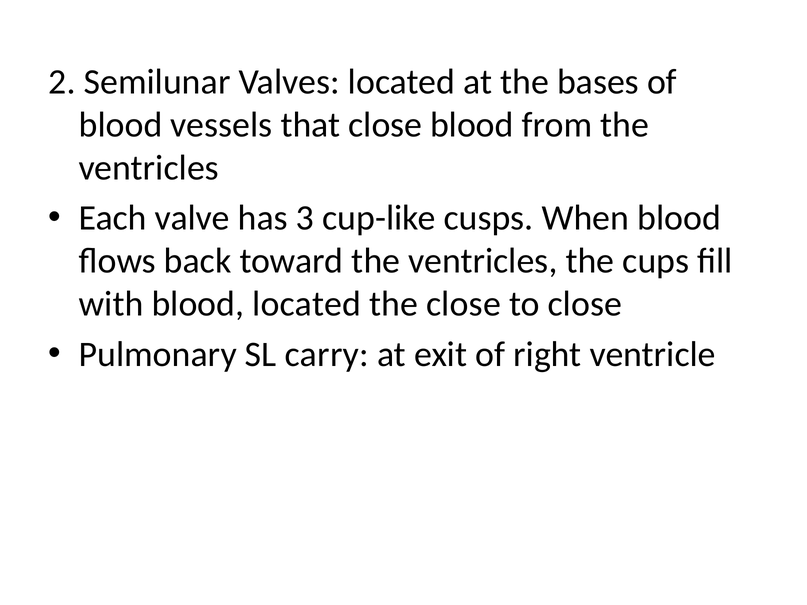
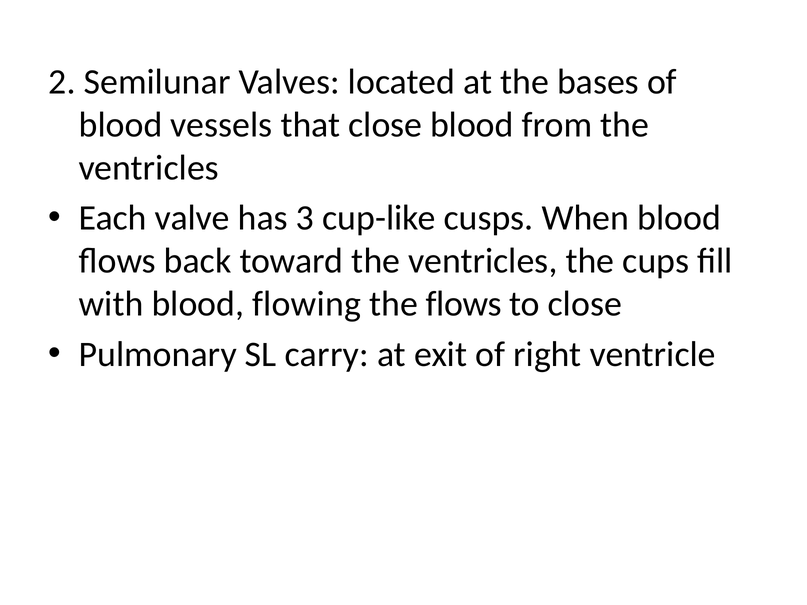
blood located: located -> flowing (307, 304)
the close: close -> flows (464, 304)
